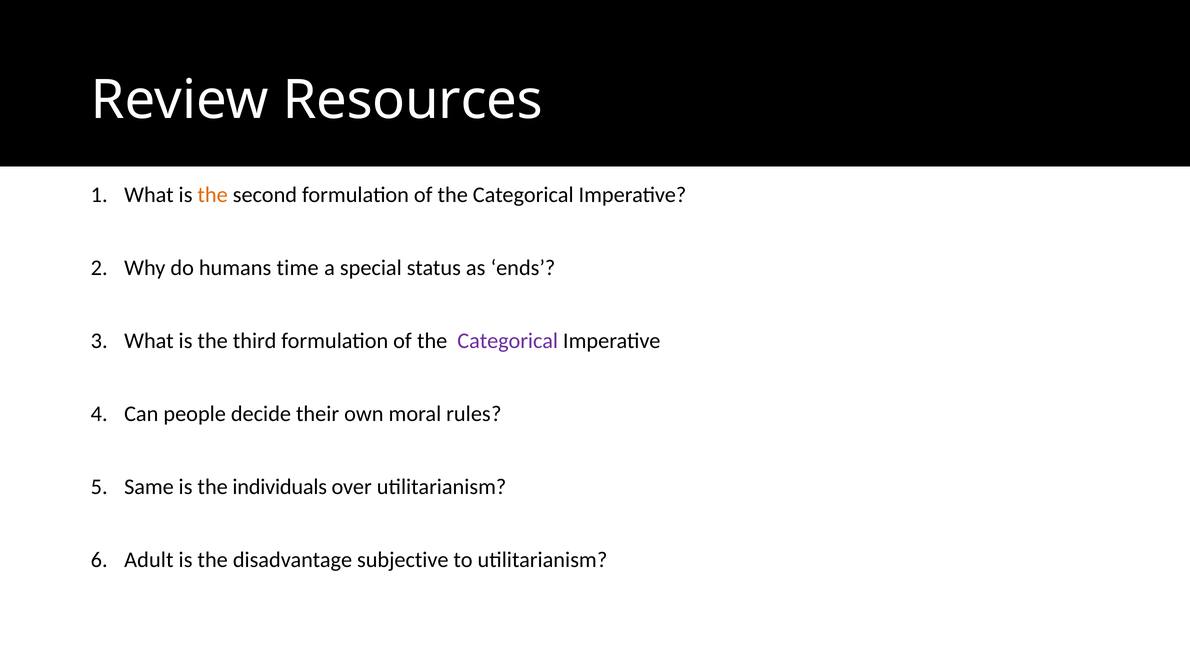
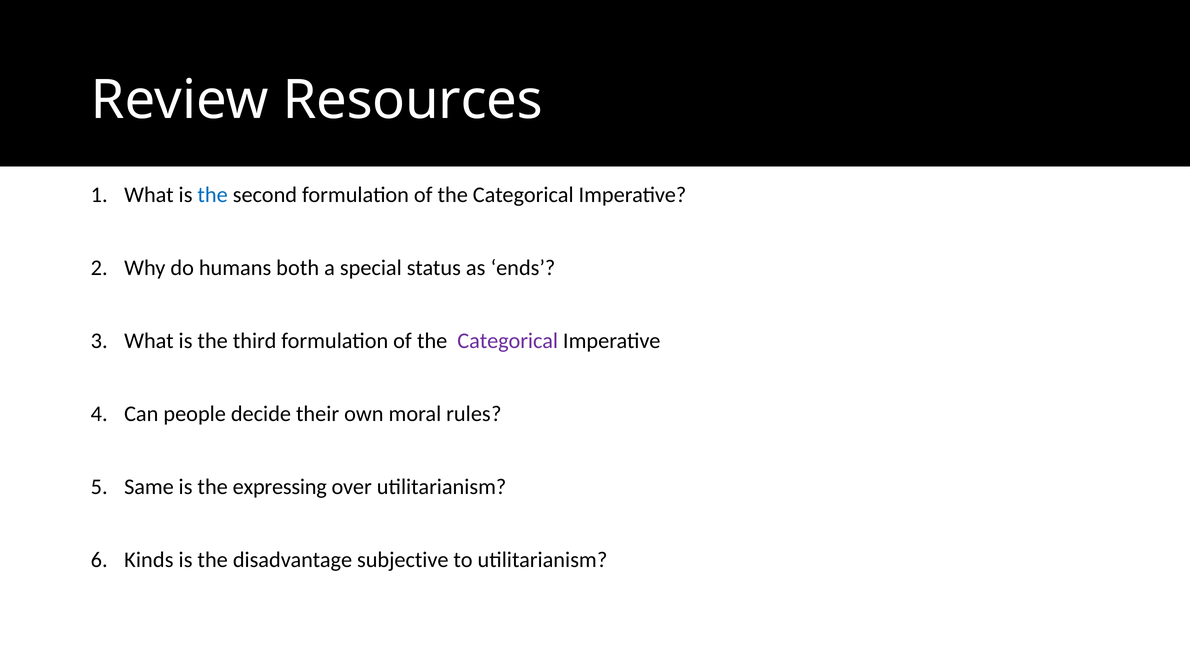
the colour: orange -> blue (213, 195)
time: time -> both (298, 268)
individuals: individuals -> expressing (280, 486)
Adult: Adult -> Kinds (149, 559)
